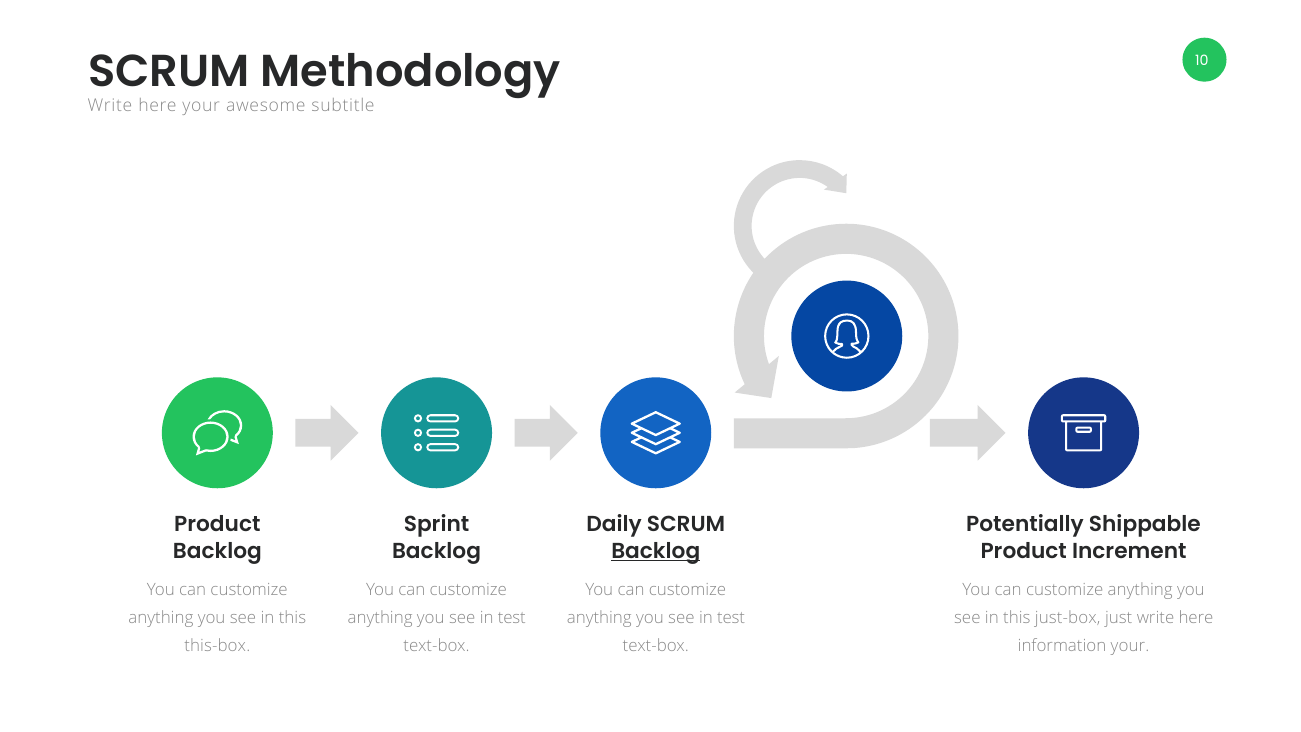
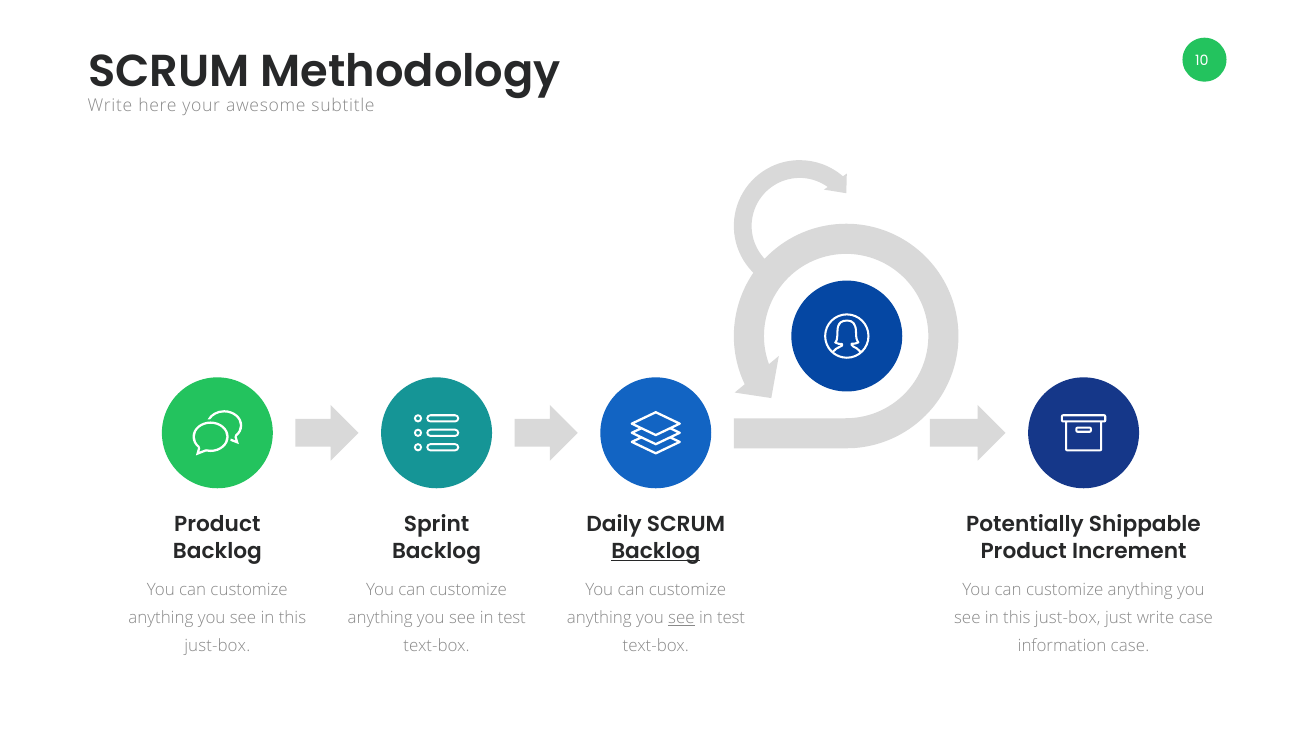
see underline: none -> present (681, 618)
just write here: here -> case (1196, 618)
this-box: this-box -> just-box (217, 646)
information your: your -> case (1130, 646)
